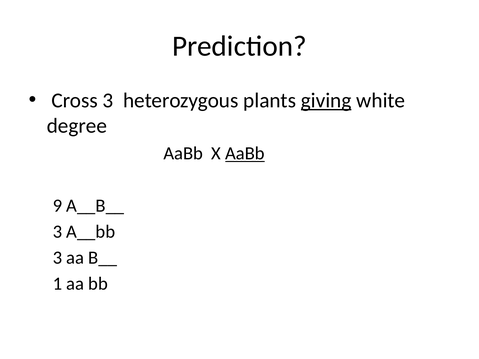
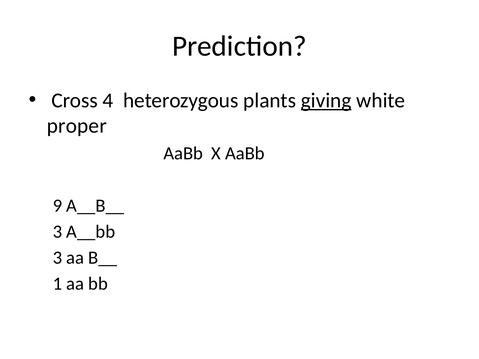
Cross 3: 3 -> 4 (108, 100)
degree: degree -> proper (77, 126)
AaBb underline: present -> none (245, 154)
